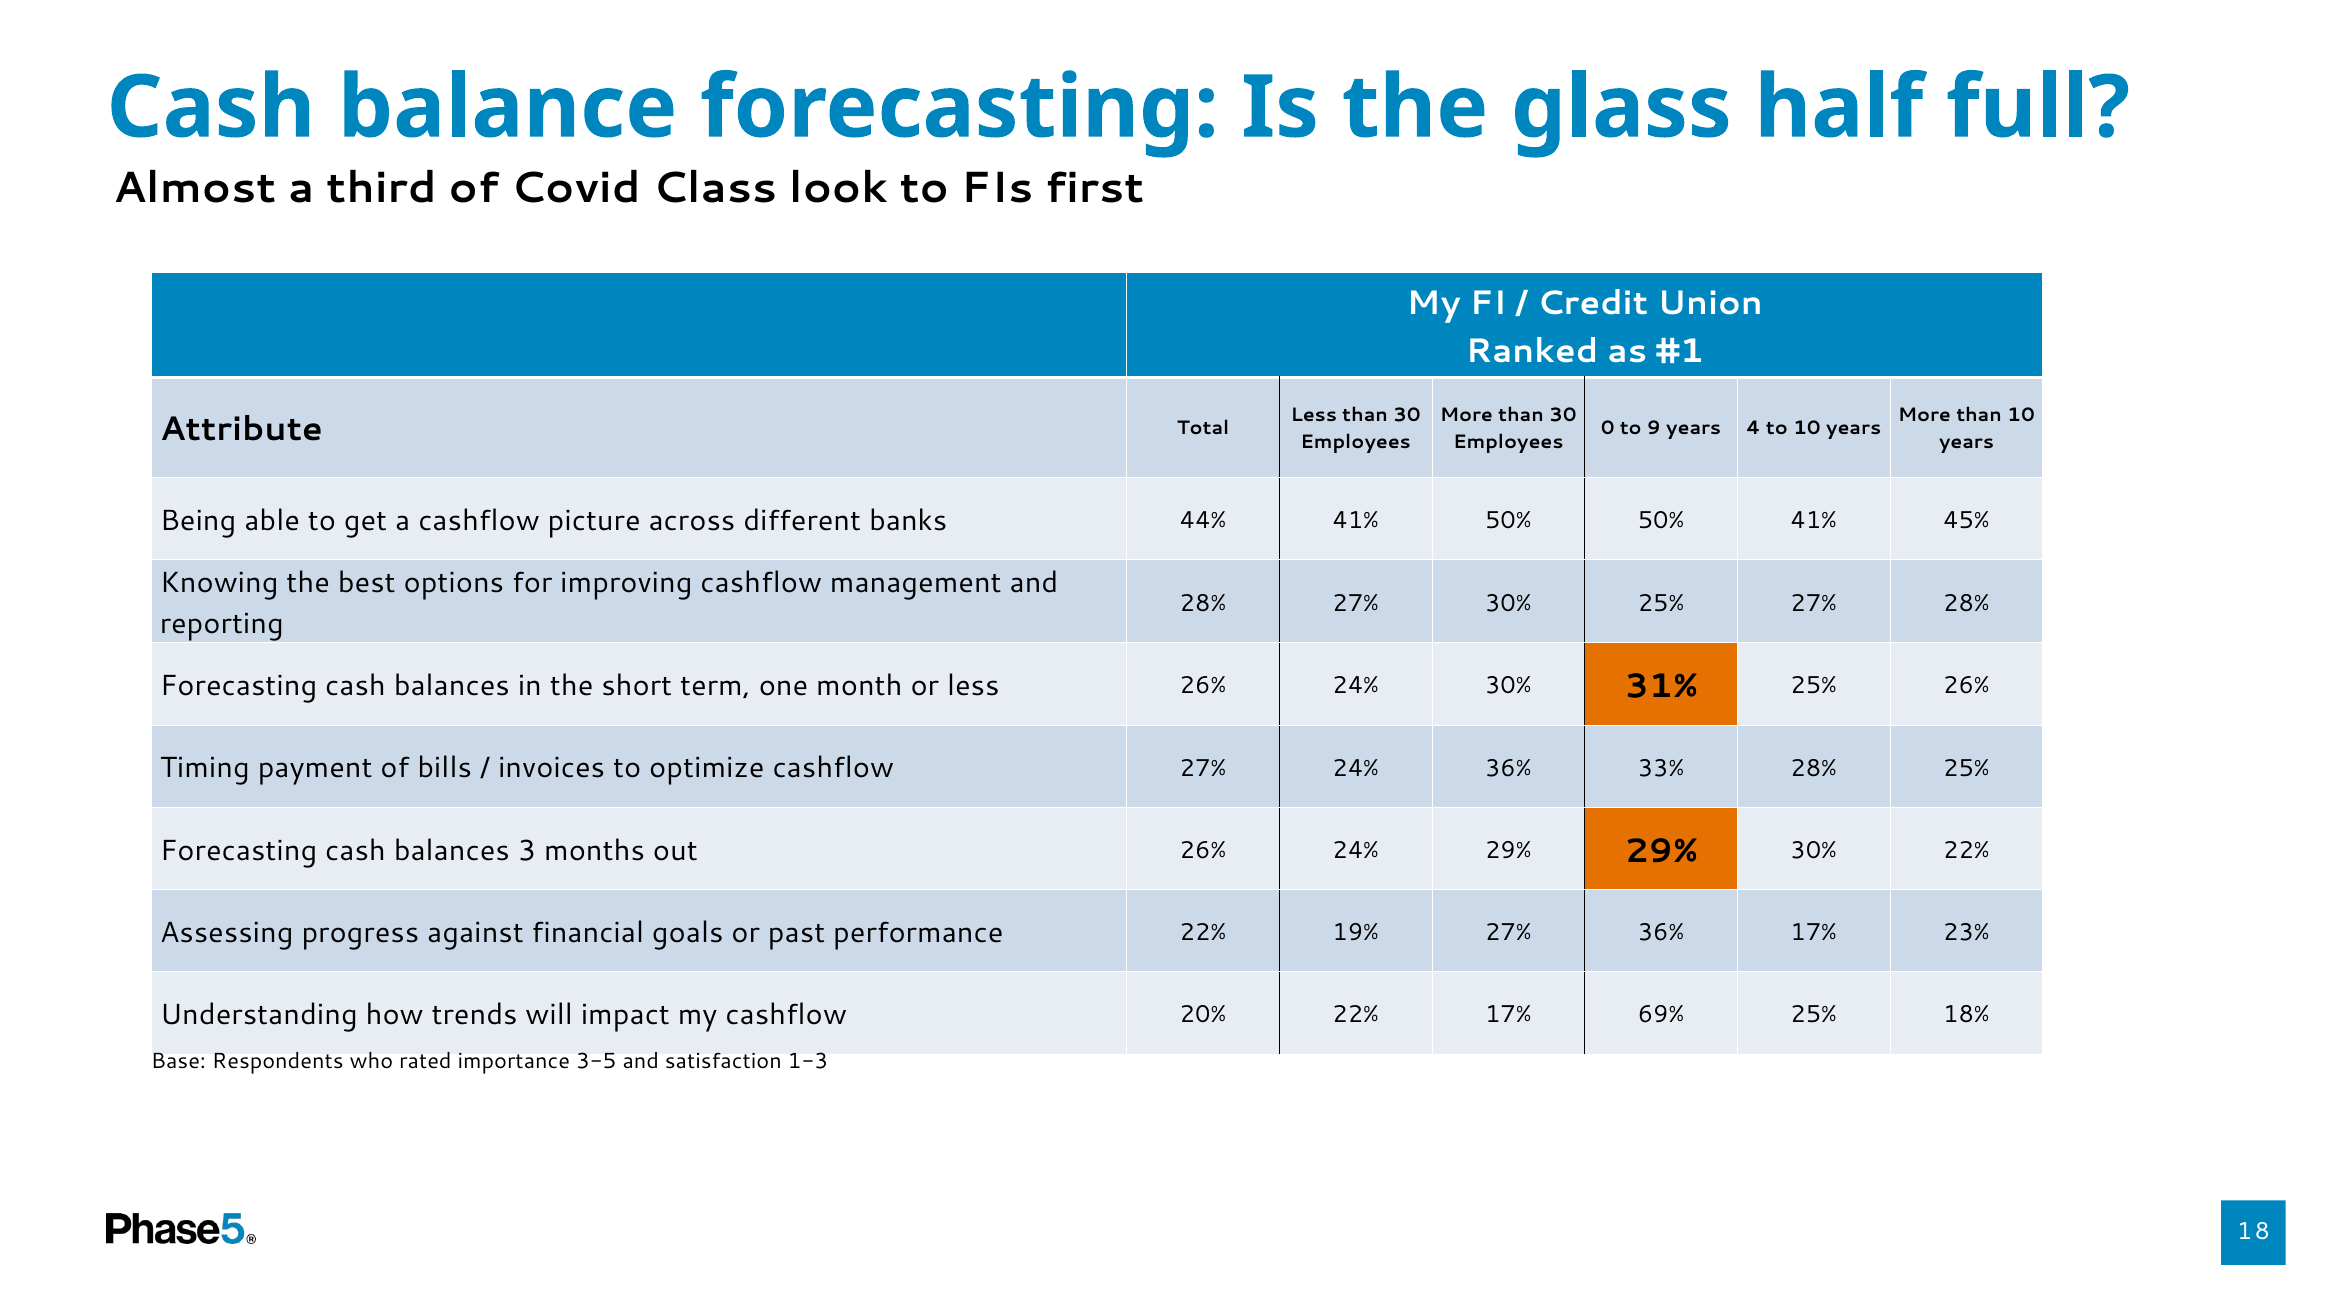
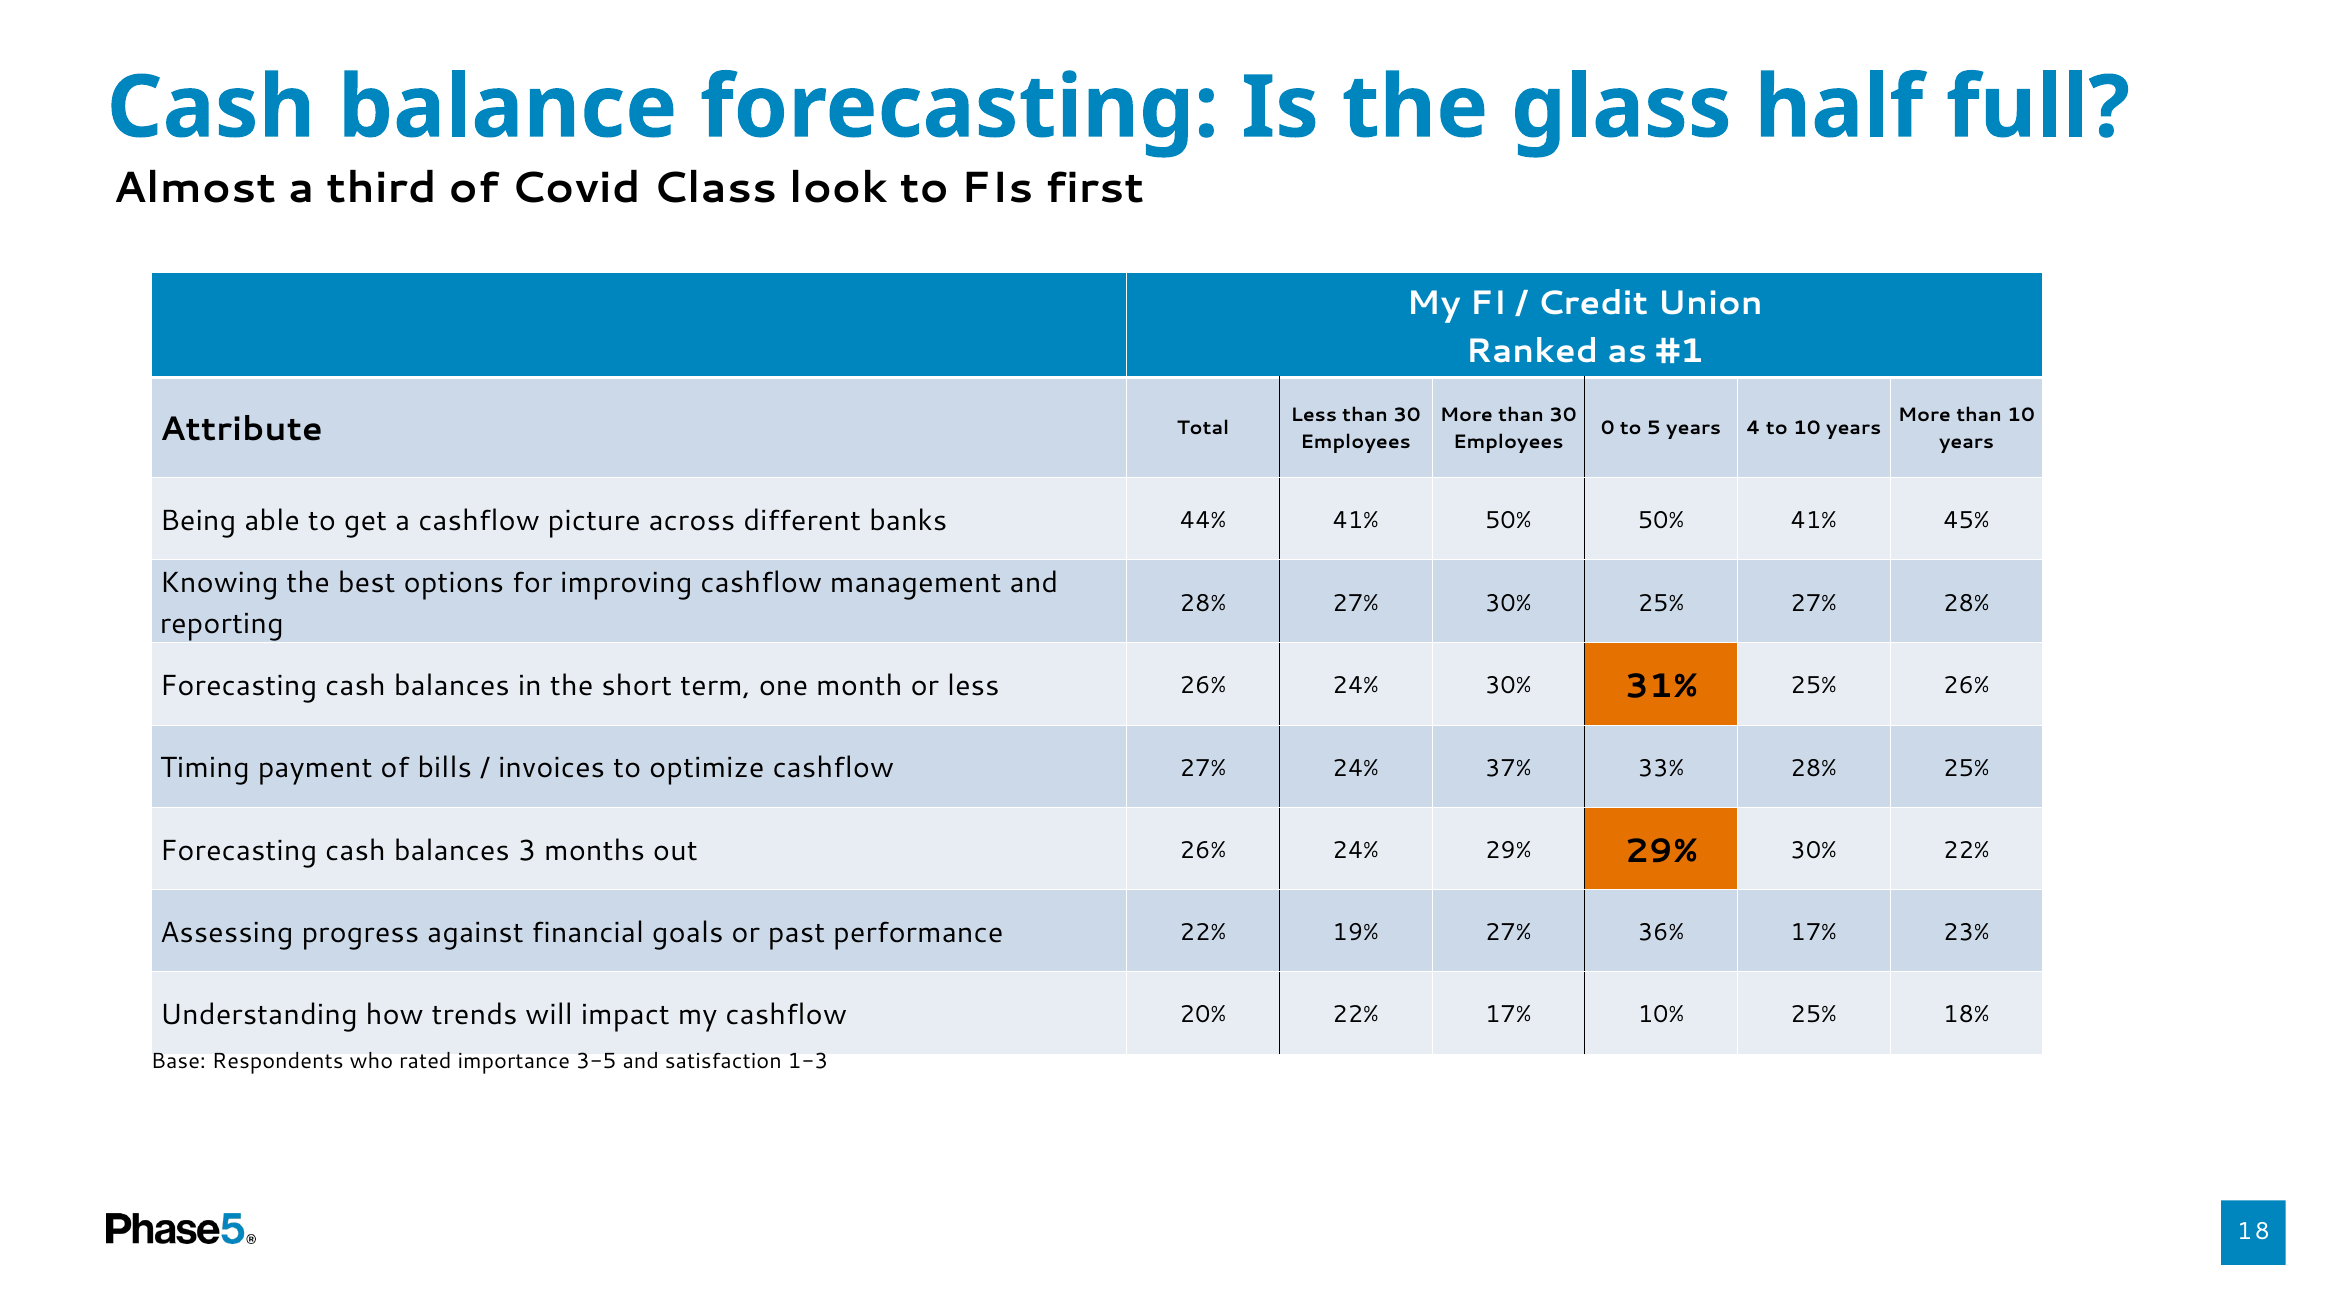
9: 9 -> 5 (1654, 429)
24% 36%: 36% -> 37% (1508, 768)
69%: 69% -> 10% (1661, 1015)
